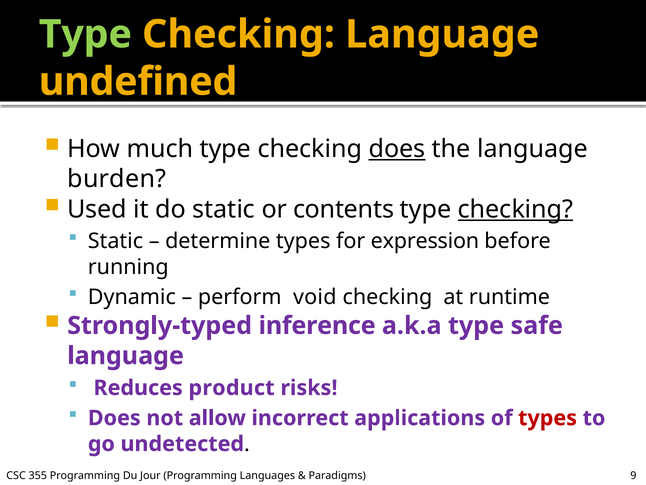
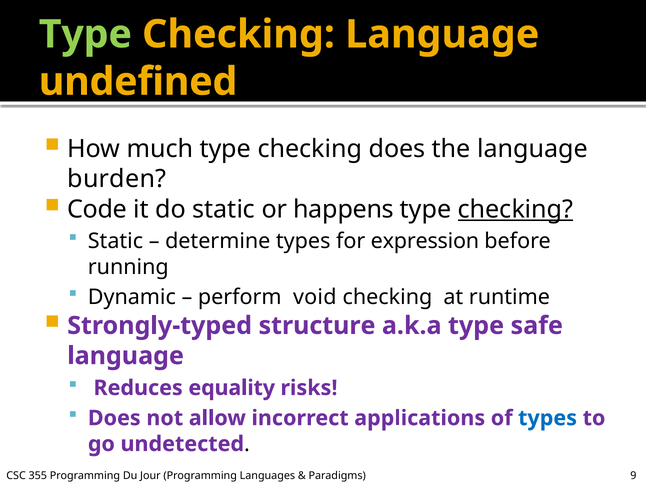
does underline: present -> none (397, 149)
Used: Used -> Code (97, 209)
contents: contents -> happens (344, 209)
inference: inference -> structure (317, 325)
product: product -> equality (232, 388)
types colour: red -> blue (548, 418)
